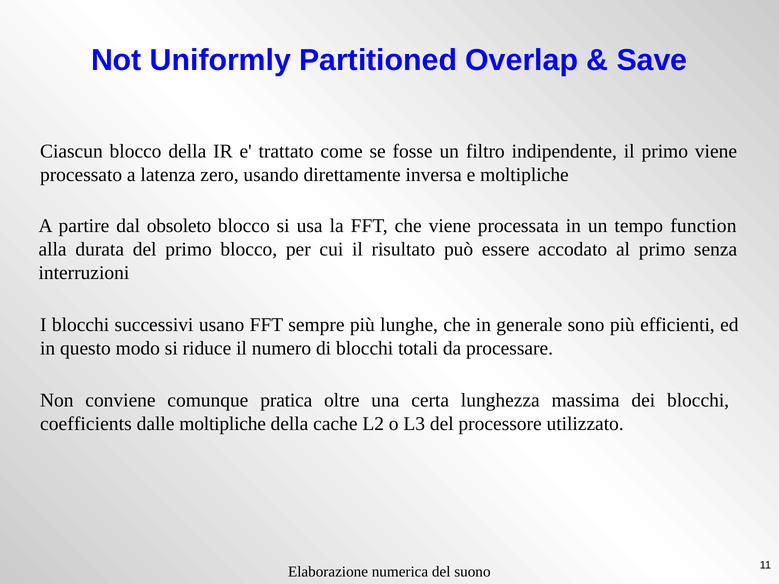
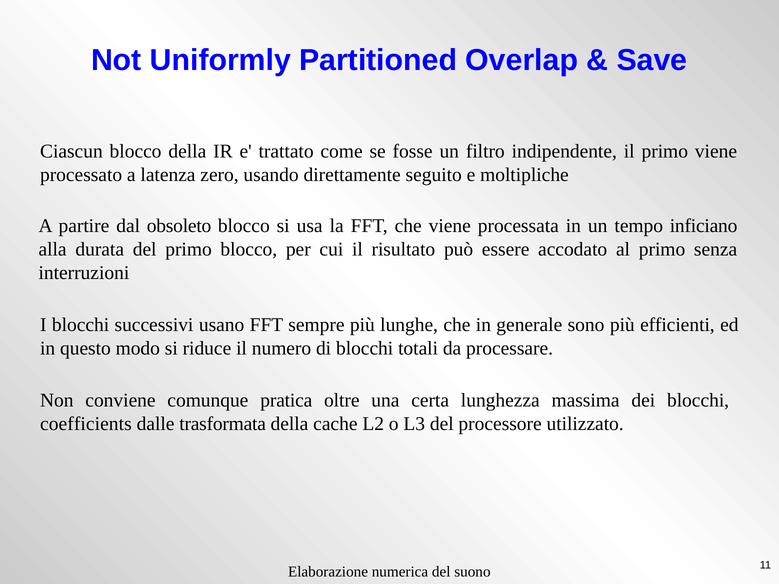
inversa: inversa -> seguito (434, 175)
function: function -> inficiano (704, 226)
dalle moltipliche: moltipliche -> trasformata (223, 424)
